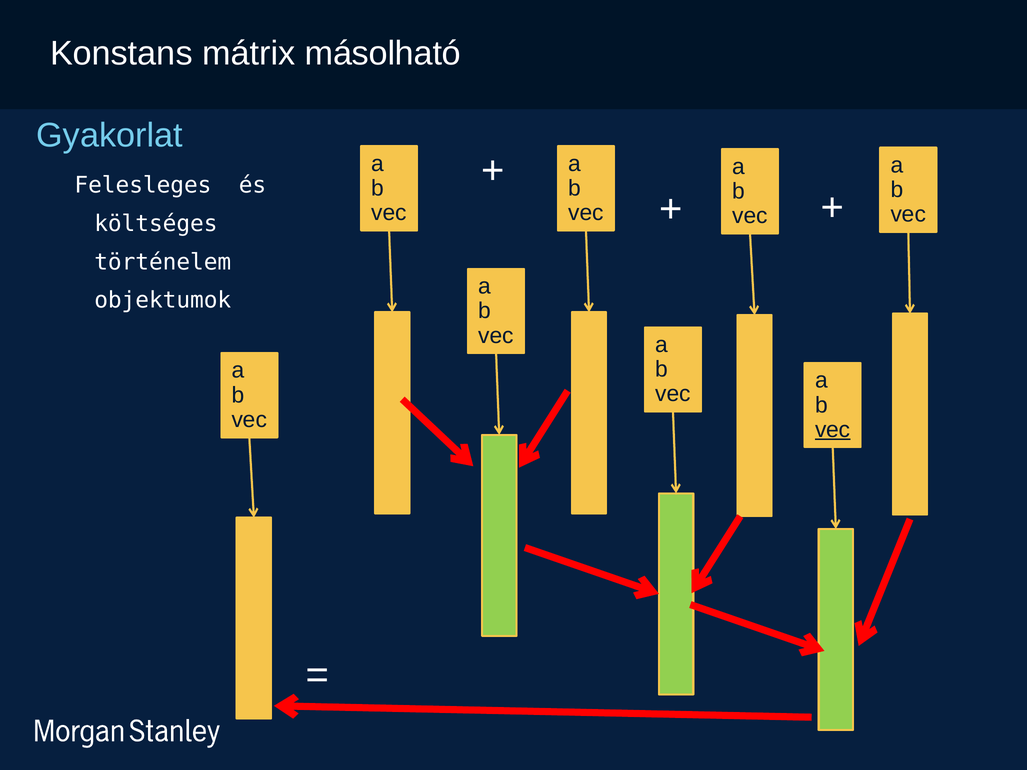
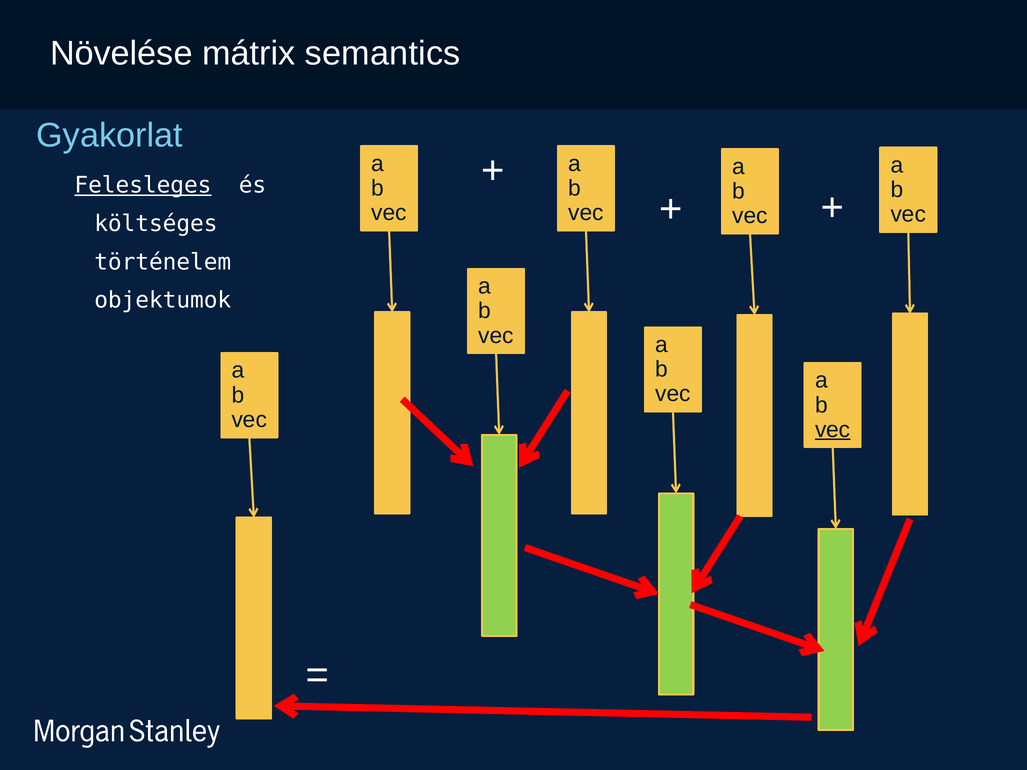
Konstans: Konstans -> Növelése (121, 53)
másolható: másolható -> semantics (383, 53)
Felesleges underline: none -> present (143, 186)
